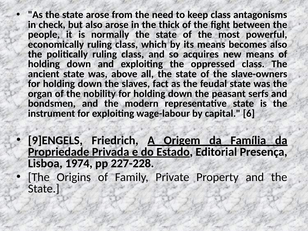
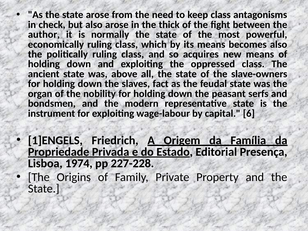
people: people -> author (44, 35)
9]ENGELS: 9]ENGELS -> 1]ENGELS (55, 140)
